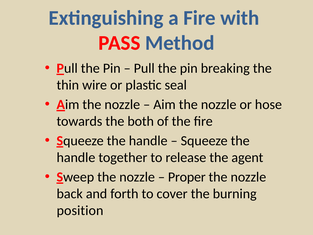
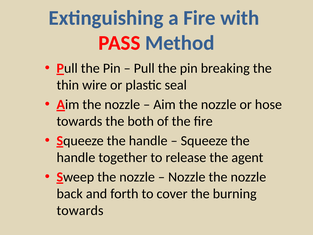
Proper: Proper -> Nozzle (187, 177)
position: position -> towards (80, 210)
